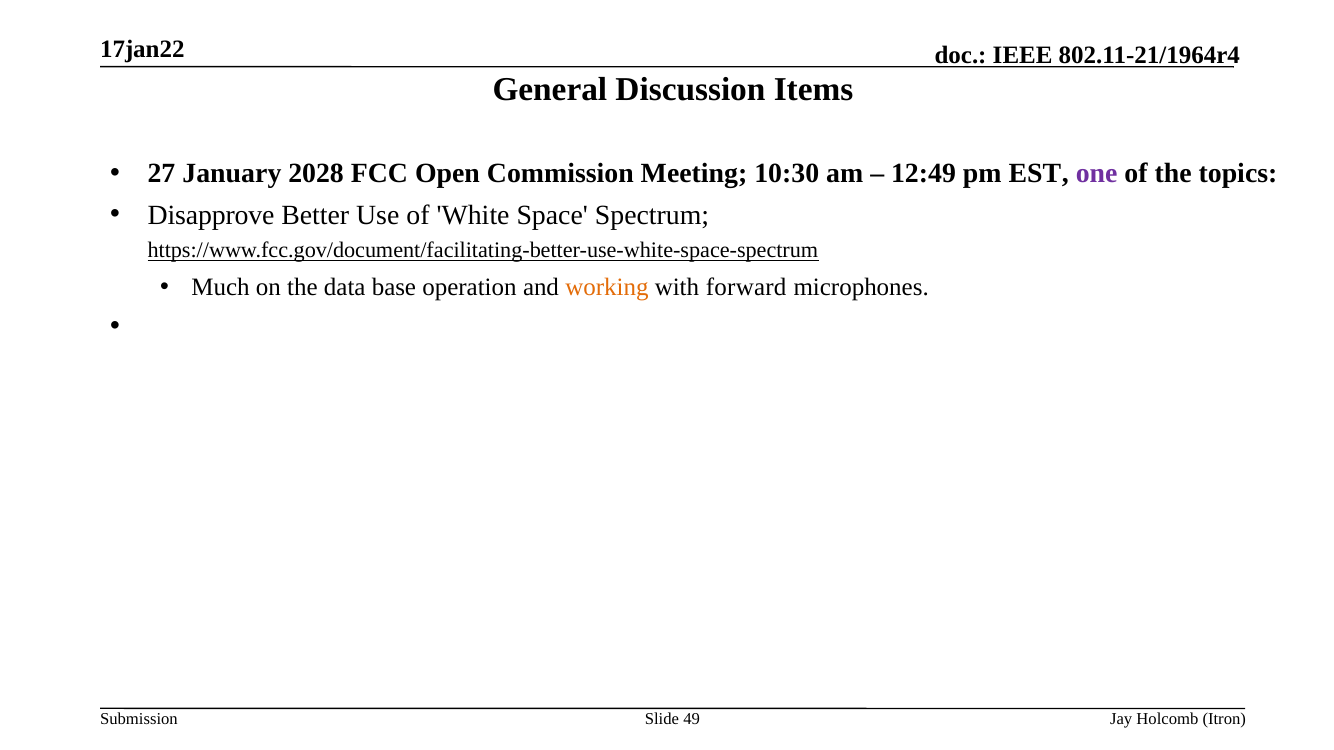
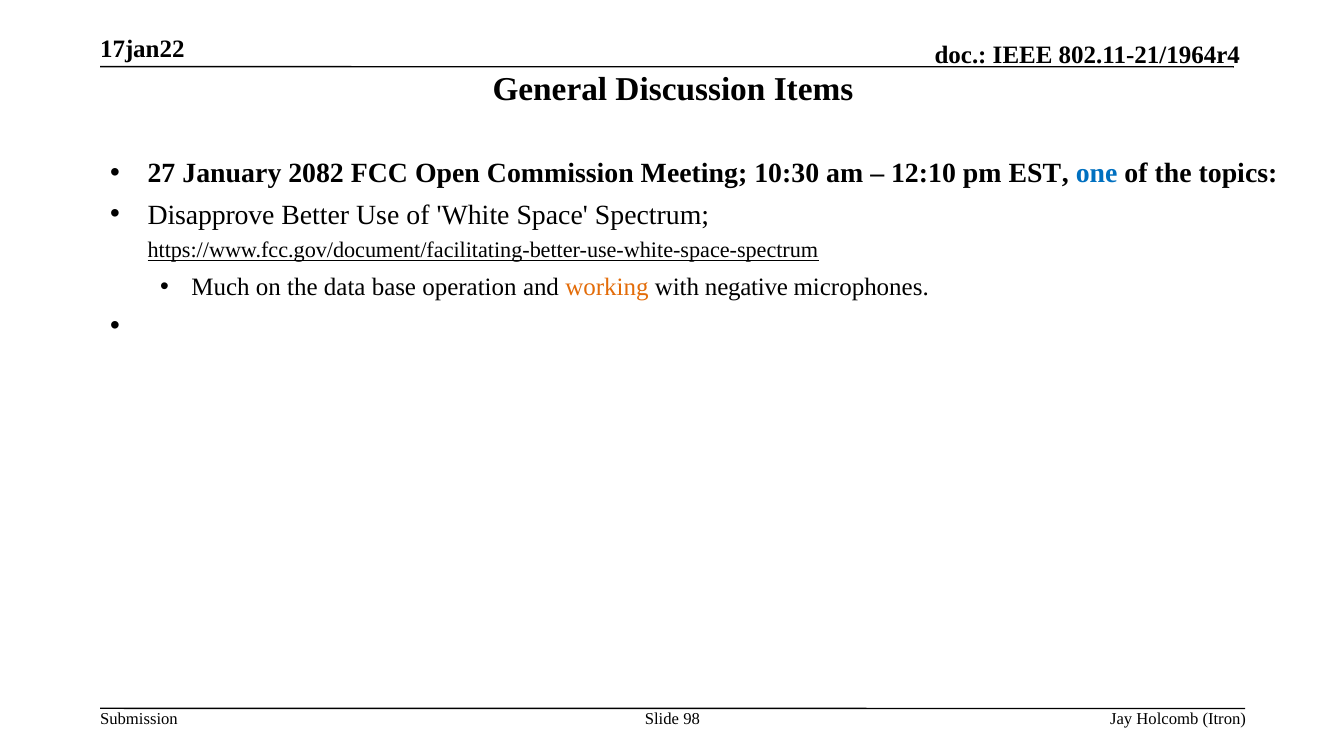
2028: 2028 -> 2082 (316, 174)
12:49: 12:49 -> 12:10 (924, 174)
one colour: purple -> blue (1097, 174)
forward: forward -> negative (746, 287)
49: 49 -> 98 (692, 720)
